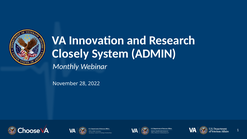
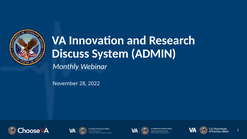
Closely: Closely -> Discuss (71, 54)
